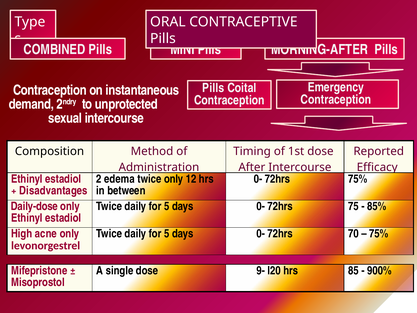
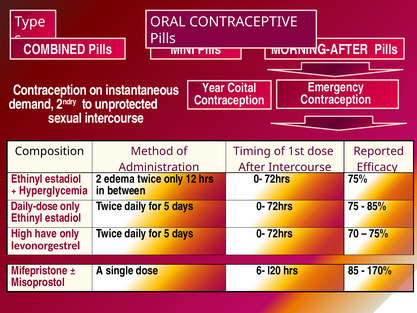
Pills: Pills -> Year (213, 88)
Disadvantages: Disadvantages -> Hyperglycemia (53, 190)
acne: acne -> have (46, 234)
9-: 9- -> 6- (261, 270)
900%: 900% -> 170% (379, 270)
